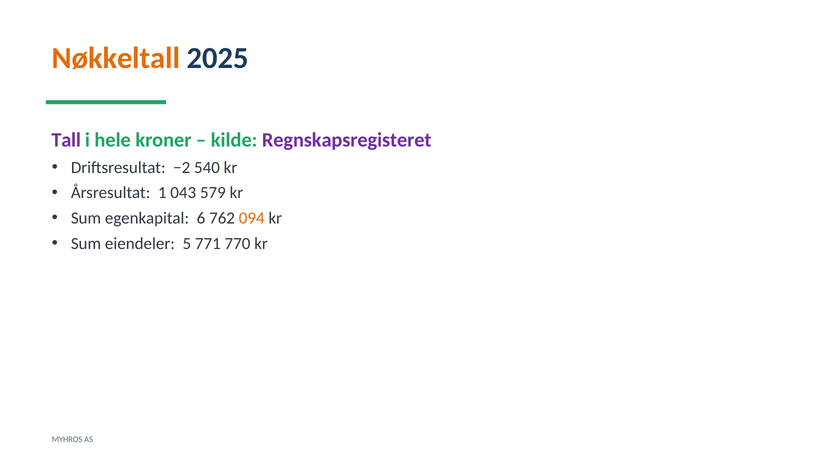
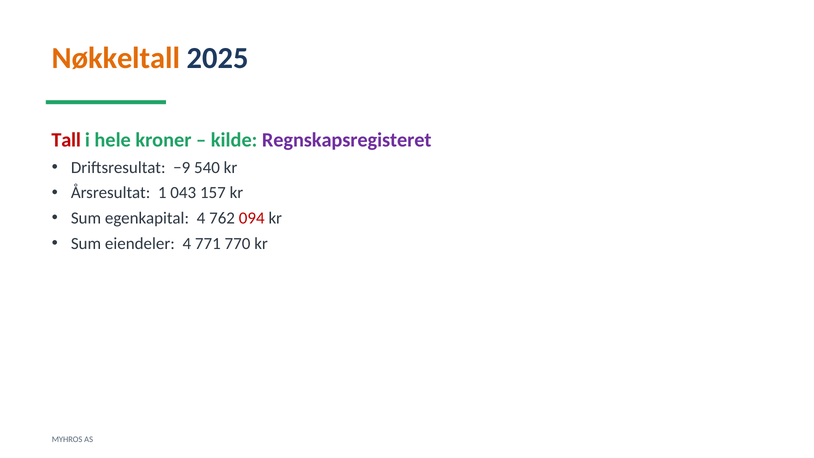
Tall colour: purple -> red (66, 140)
−2: −2 -> −9 (182, 167)
579: 579 -> 157 (213, 193)
egenkapital 6: 6 -> 4 (201, 218)
094 colour: orange -> red (252, 218)
eiendeler 5: 5 -> 4 (187, 244)
